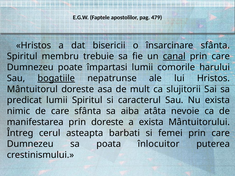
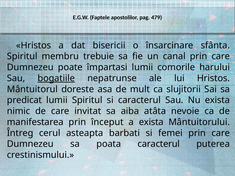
canal underline: present -> none (174, 56)
care sfânta: sfânta -> invitat (88, 111)
prin doreste: doreste -> început (107, 122)
poata înlocuitor: înlocuitor -> caracterul (159, 144)
